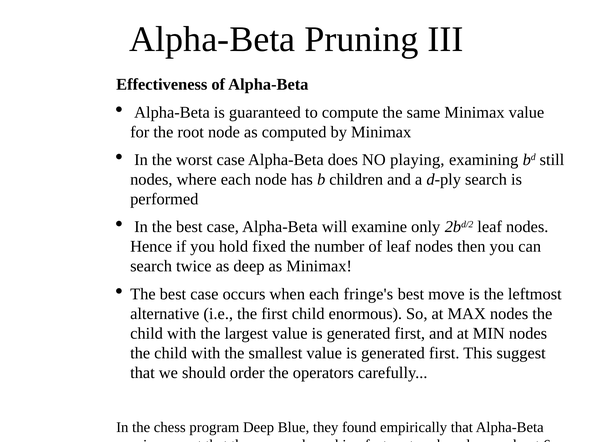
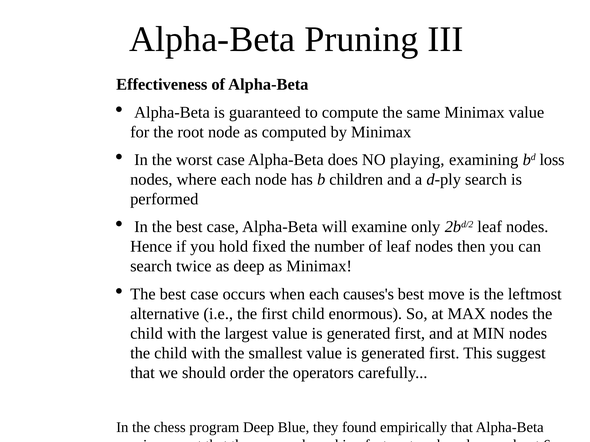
still: still -> loss (552, 160)
fringe's: fringe's -> causes's (369, 294)
